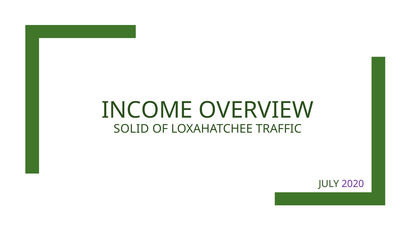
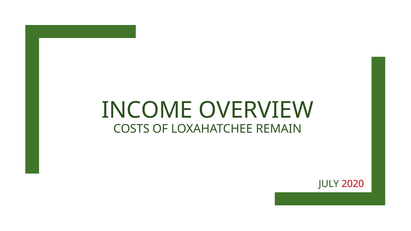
SOLID: SOLID -> COSTS (131, 129)
TRAFFIC: TRAFFIC -> REMAIN (279, 129)
2020 colour: purple -> red (353, 184)
